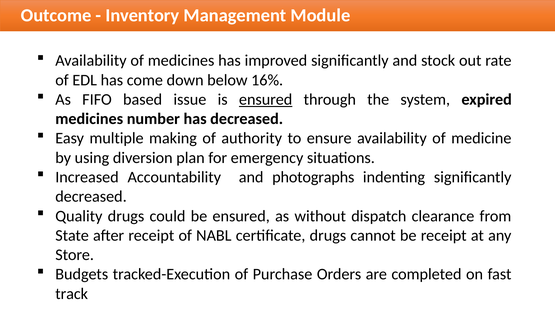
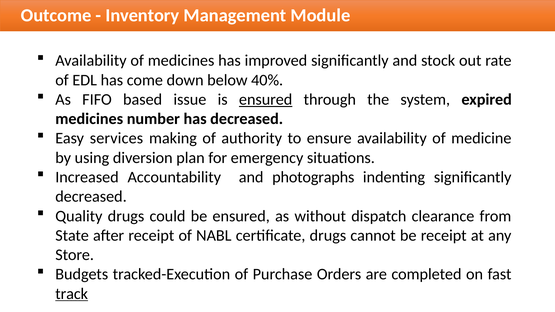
16%: 16% -> 40% (267, 80)
multiple: multiple -> services (116, 138)
track underline: none -> present (72, 294)
